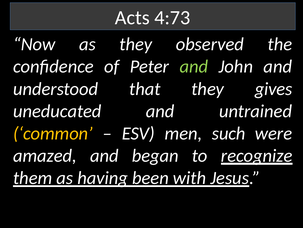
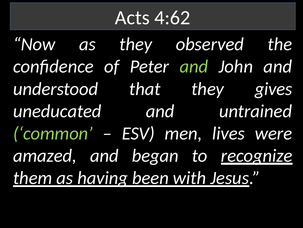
4:73: 4:73 -> 4:62 (172, 18)
common colour: yellow -> light green (53, 133)
such: such -> lives (229, 133)
